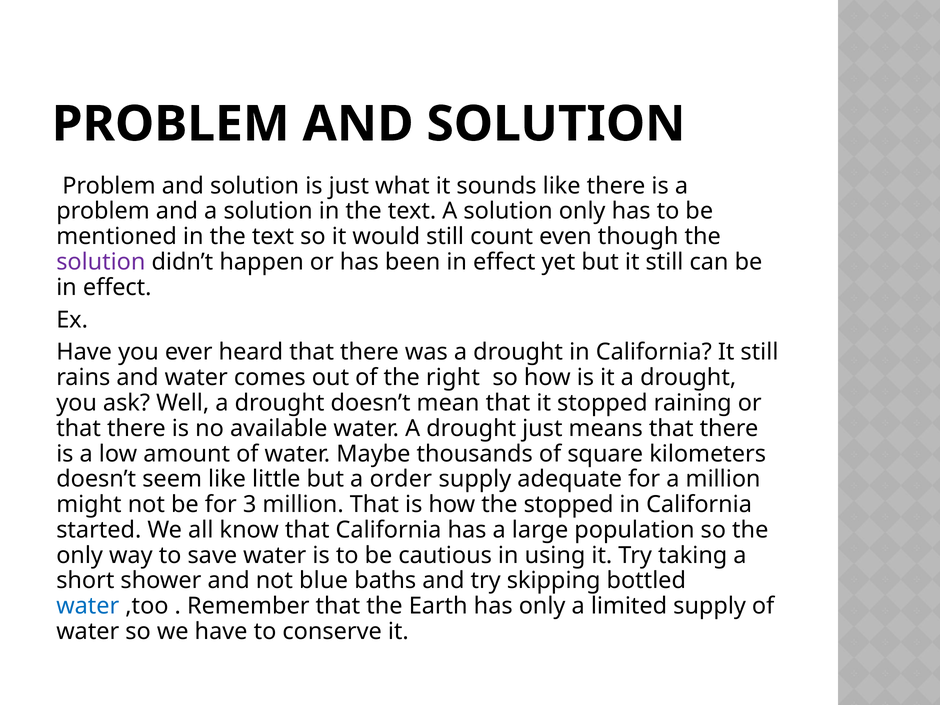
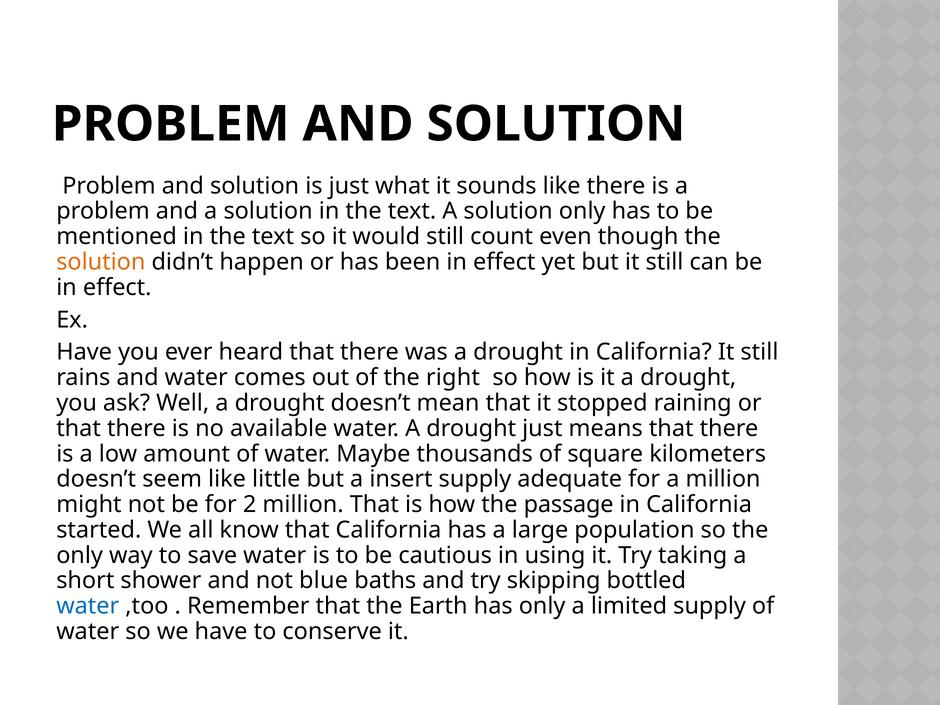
solution colour: purple -> orange (101, 262)
order: order -> insert (401, 479)
3: 3 -> 2 (250, 505)
the stopped: stopped -> passage (569, 505)
